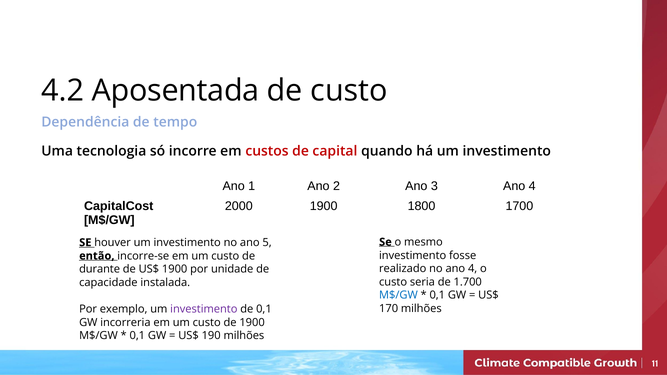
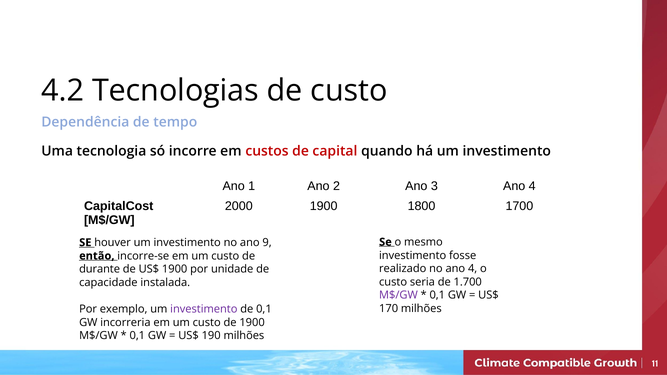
Aposentada: Aposentada -> Tecnologias (175, 91)
5: 5 -> 9 (267, 243)
M$/GW colour: blue -> purple (398, 295)
